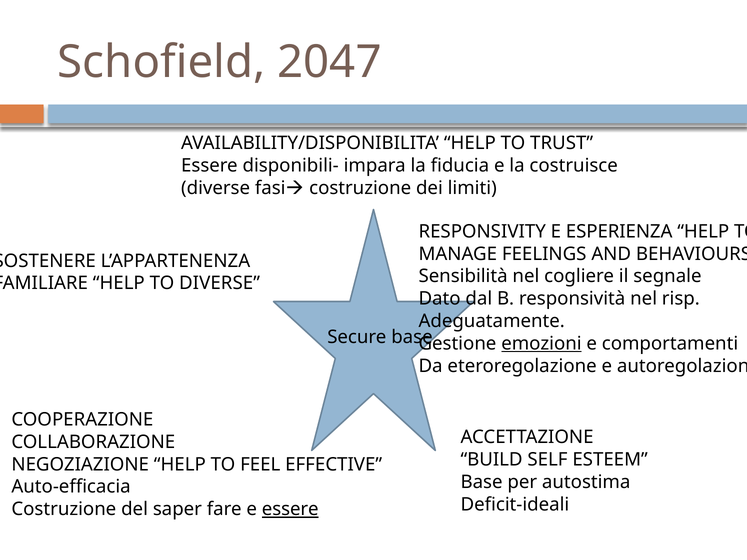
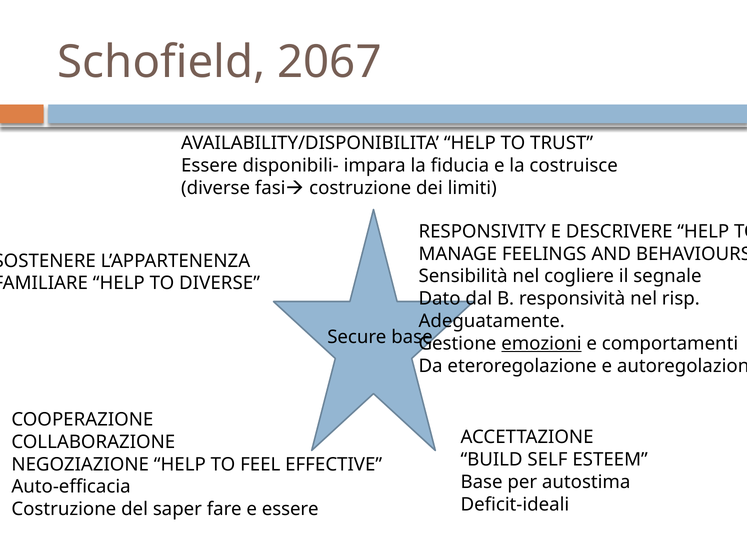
2047: 2047 -> 2067 (329, 62)
ESPERIENZA: ESPERIENZA -> DESCRIVERE (619, 232)
essere underline: present -> none (290, 509)
